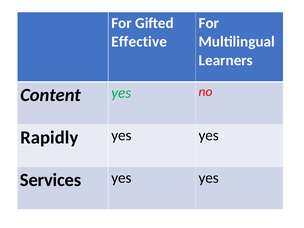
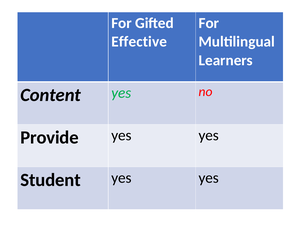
Rapidly: Rapidly -> Provide (49, 137)
Services: Services -> Student (51, 180)
